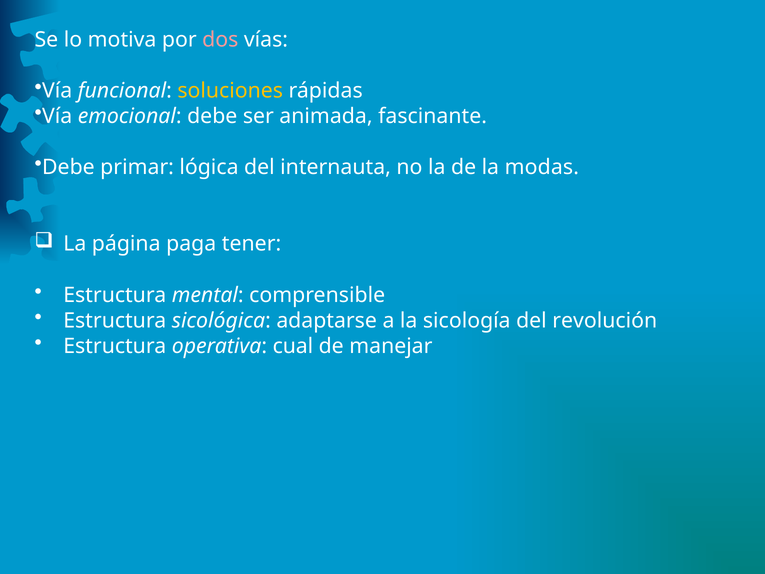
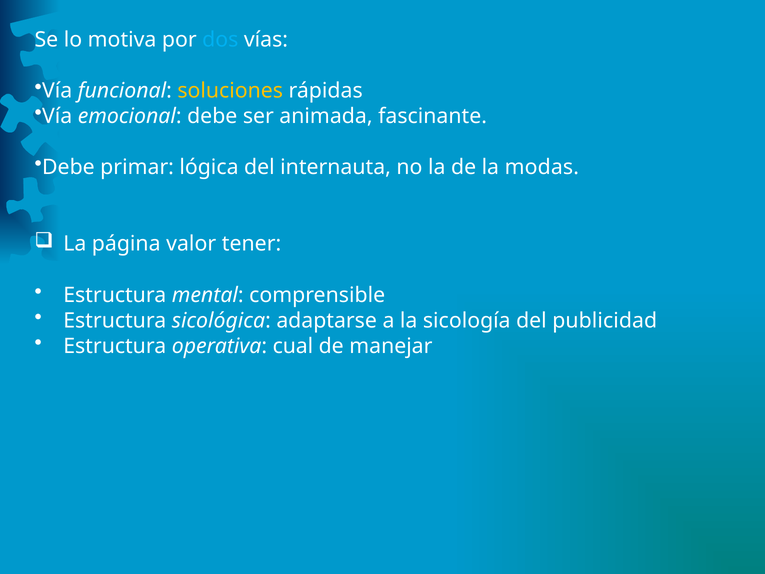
dos colour: pink -> light blue (220, 40)
paga: paga -> valor (191, 244)
revolución: revolución -> publicidad (605, 320)
